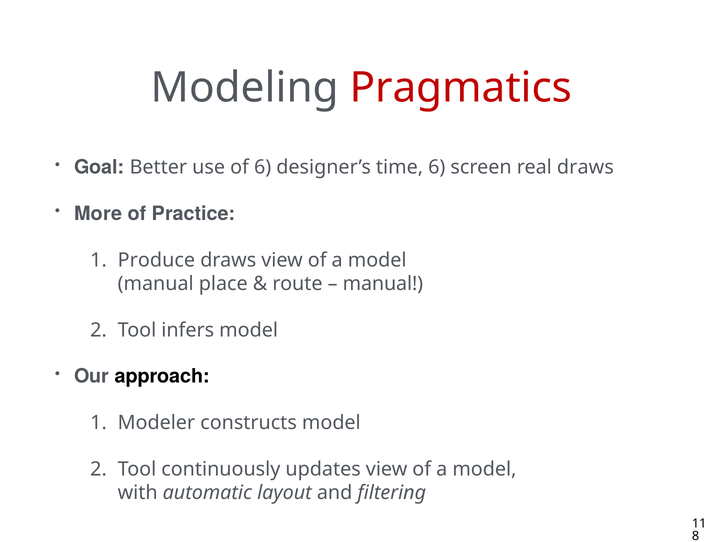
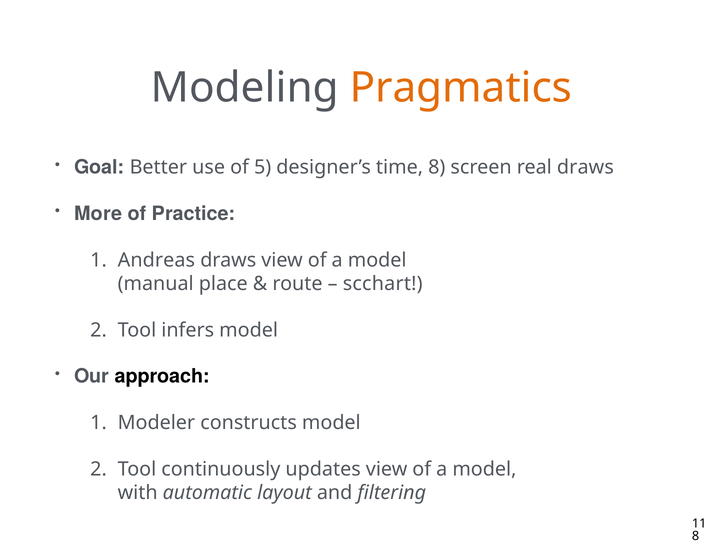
Pragmatics colour: red -> orange (461, 88)
of 6: 6 -> 5 (263, 168)
time 6: 6 -> 8 (437, 168)
Produce: Produce -> Andreas (156, 260)
manual: manual -> scchart (383, 284)
